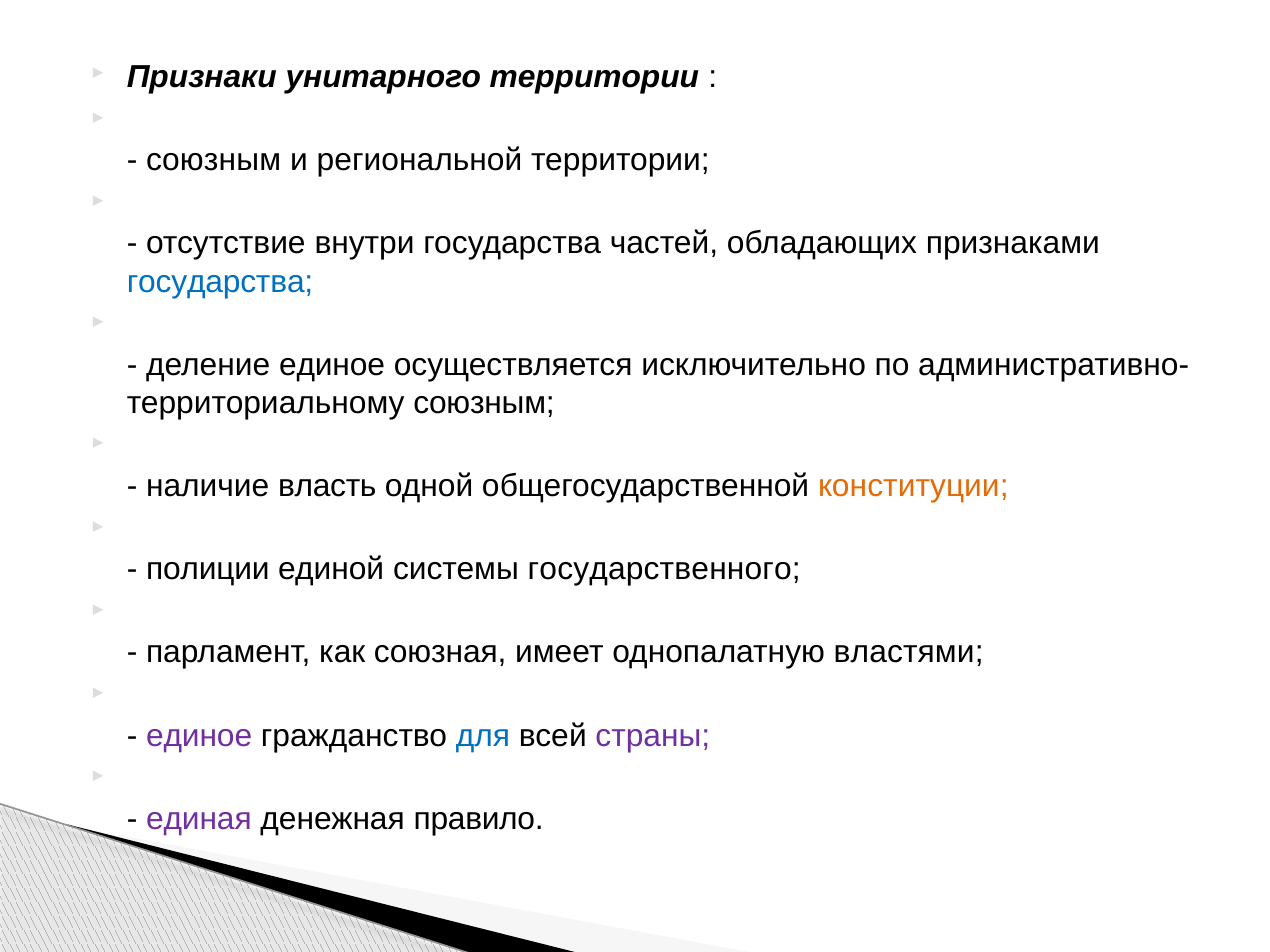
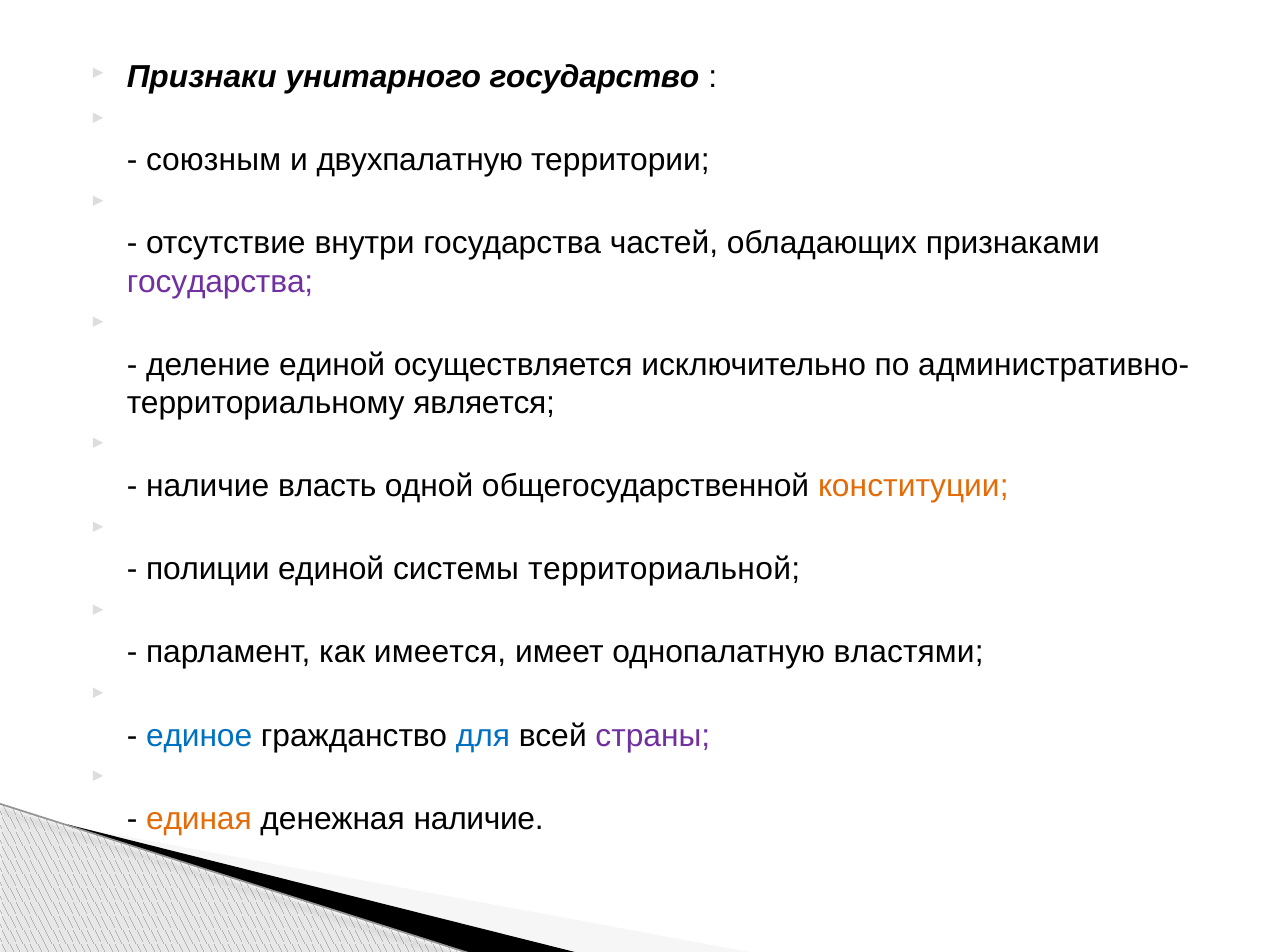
унитарного территории: территории -> государство (594, 77)
региональной: региональной -> двухпалатную (420, 160)
государства colour: blue -> purple (220, 282)
деление единое: единое -> единой (332, 365)
союзным: союзным -> является (484, 403)
государственного: государственного -> территориальной (664, 570)
союзная: союзная -> имеется (440, 653)
единое colour: purple -> blue (199, 736)
единая colour: purple -> orange (199, 819)
денежная правило: правило -> наличие (479, 819)
